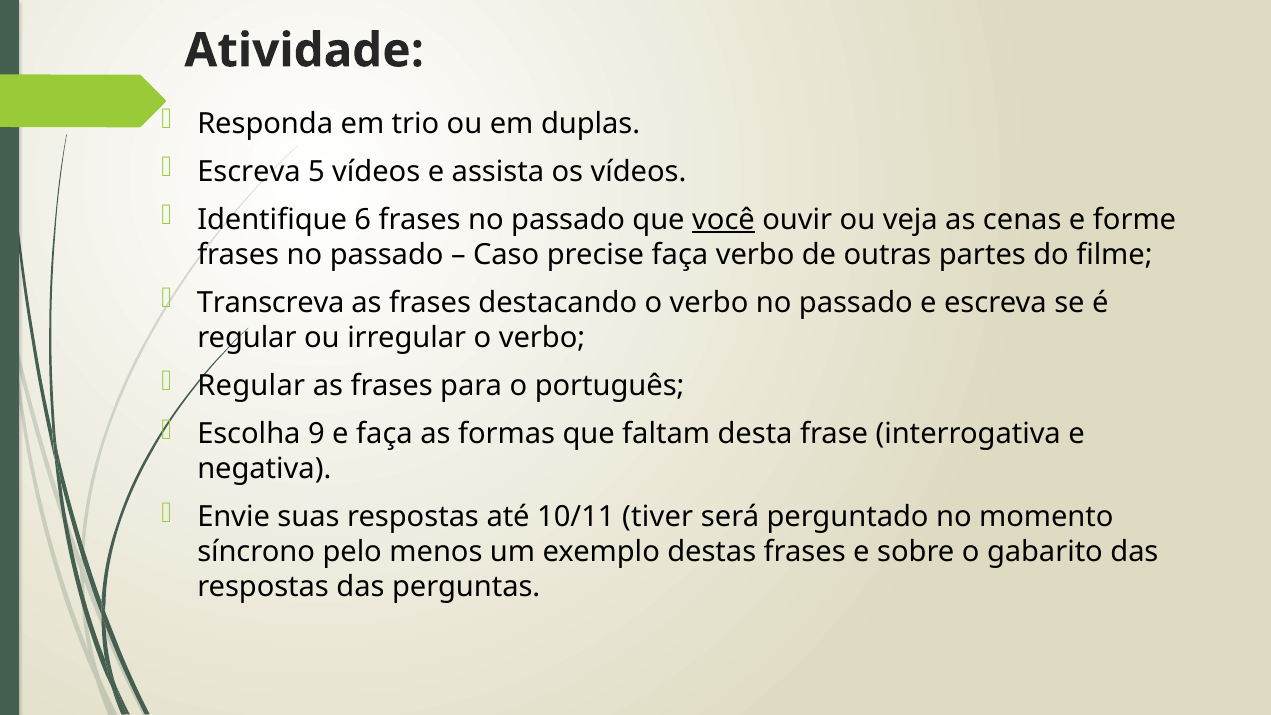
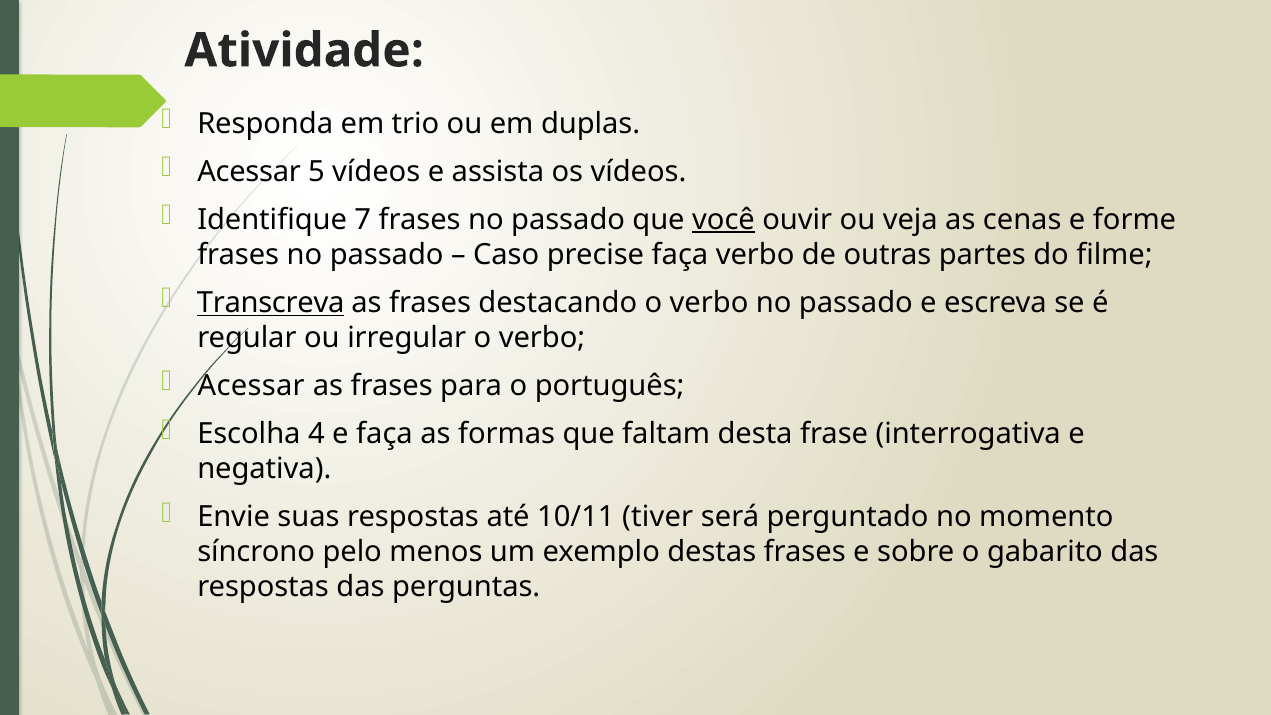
Escreva: Escreva -> Acessar (249, 172)
6: 6 -> 7 (363, 220)
Transcreva underline: none -> present (271, 303)
Regular: Regular -> Acessar (251, 386)
9: 9 -> 4 (316, 434)
